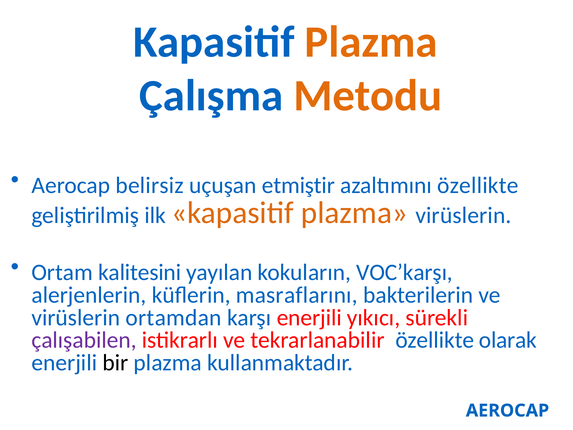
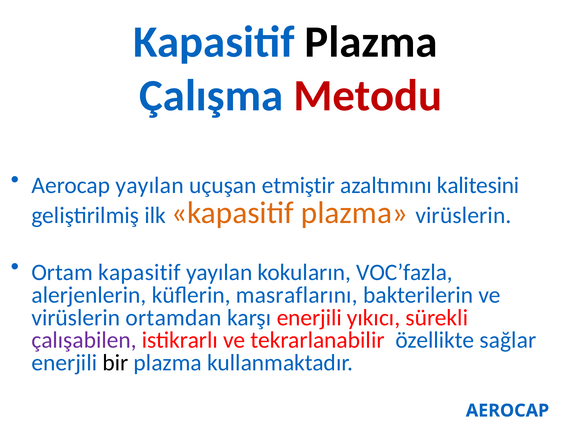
Plazma colour: orange -> black (371, 42)
Metodu colour: orange -> red (368, 96)
Aerocap belirsiz: belirsiz -> yayılan (150, 185)
azaltımını özellikte: özellikte -> kalitesini (478, 185)
Ortam kalitesini: kalitesini -> kapasitif (139, 272)
VOC’karşı: VOC’karşı -> VOC’fazla (405, 272)
olarak: olarak -> sağlar (508, 340)
